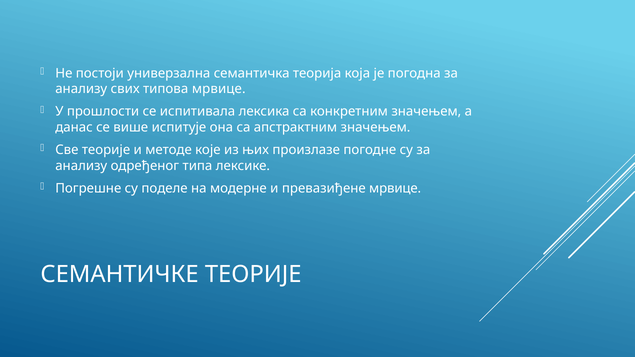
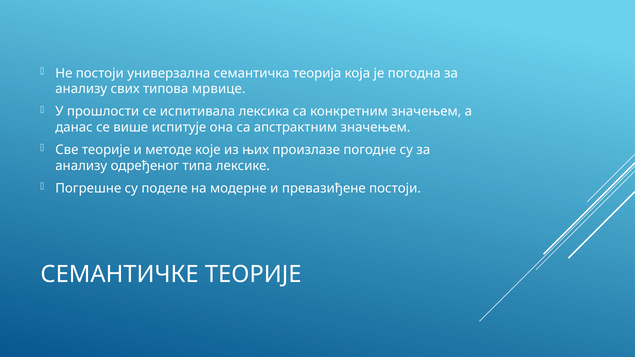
превазиђене мрвице: мрвице -> постоји (395, 188)
